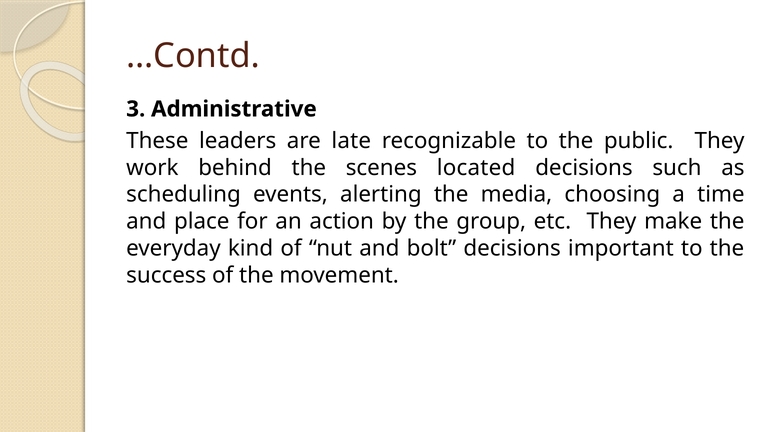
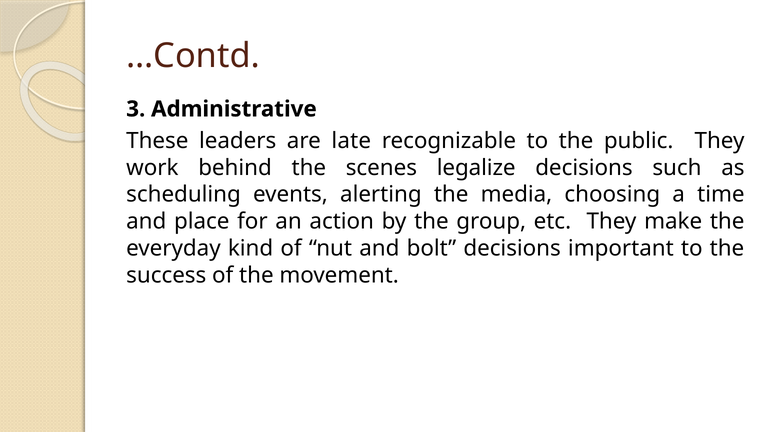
located: located -> legalize (476, 168)
